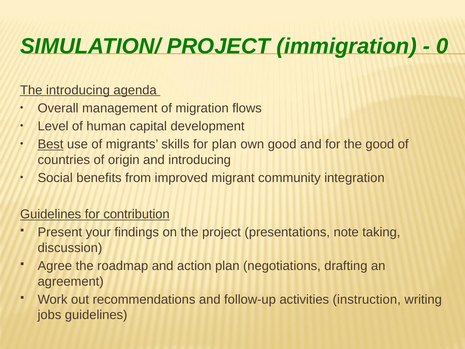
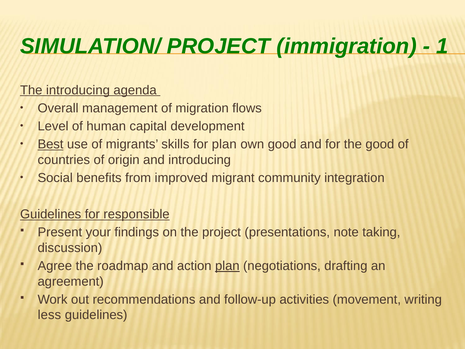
0: 0 -> 1 (442, 46)
contribution: contribution -> responsible (137, 214)
plan underline: none -> present (227, 266)
instruction: instruction -> movement (367, 299)
jobs: jobs -> less (49, 315)
